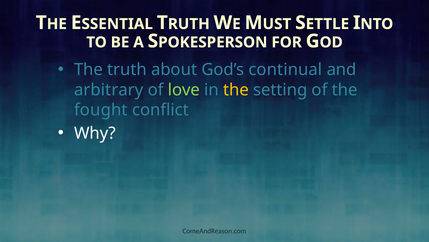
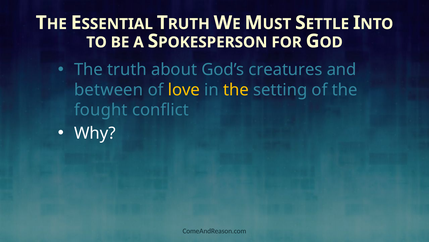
continual: continual -> creatures (285, 70)
arbitrary: arbitrary -> between (109, 90)
love colour: light green -> yellow (184, 90)
